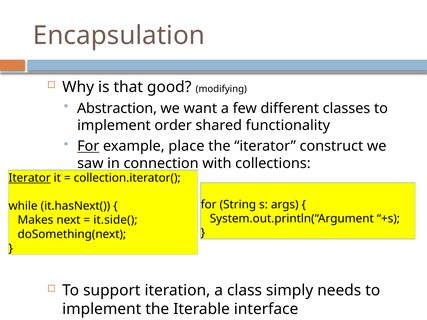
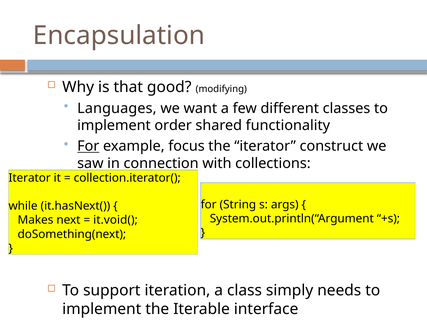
Abstraction: Abstraction -> Languages (117, 108)
place: place -> focus (187, 146)
Iterator underline: present -> none (30, 178)
it.side(: it.side( -> it.void( (116, 220)
